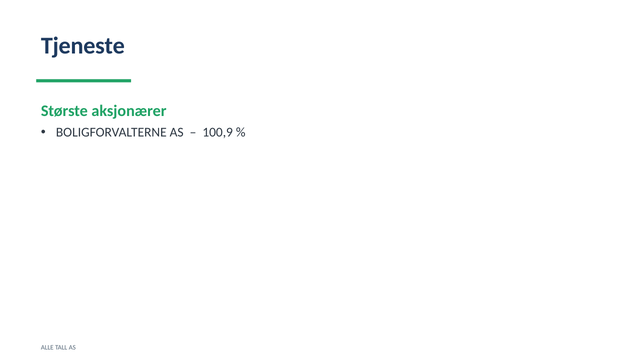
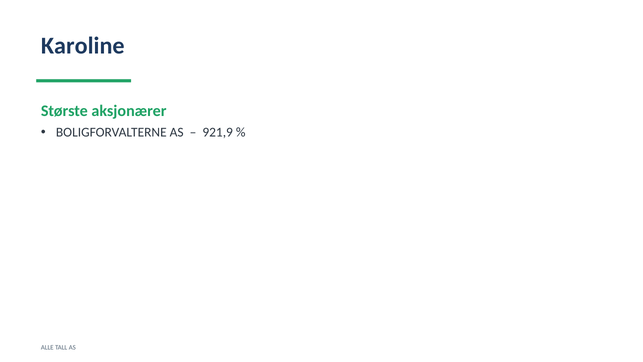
Tjeneste: Tjeneste -> Karoline (83, 46)
100,9: 100,9 -> 921,9 (218, 132)
